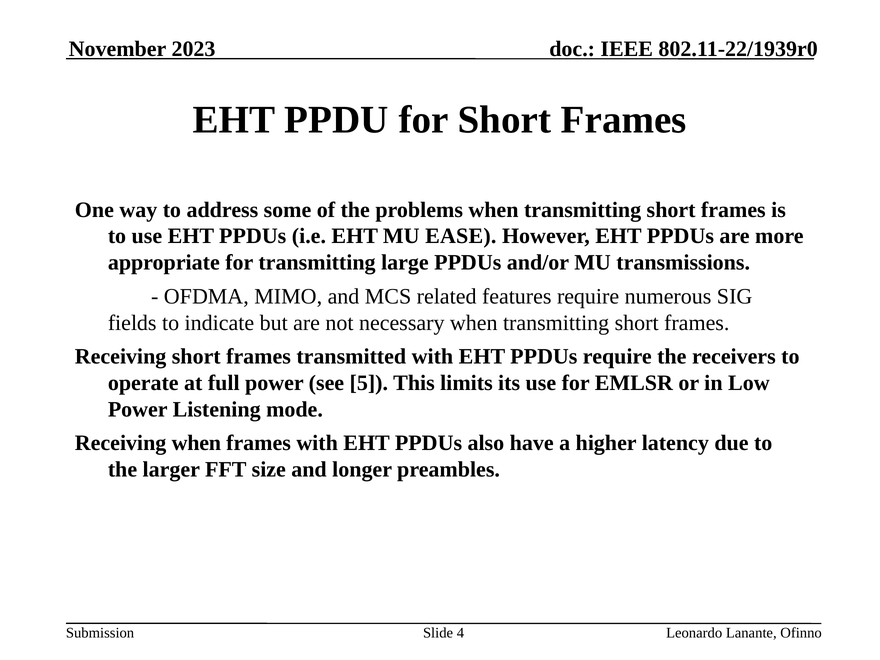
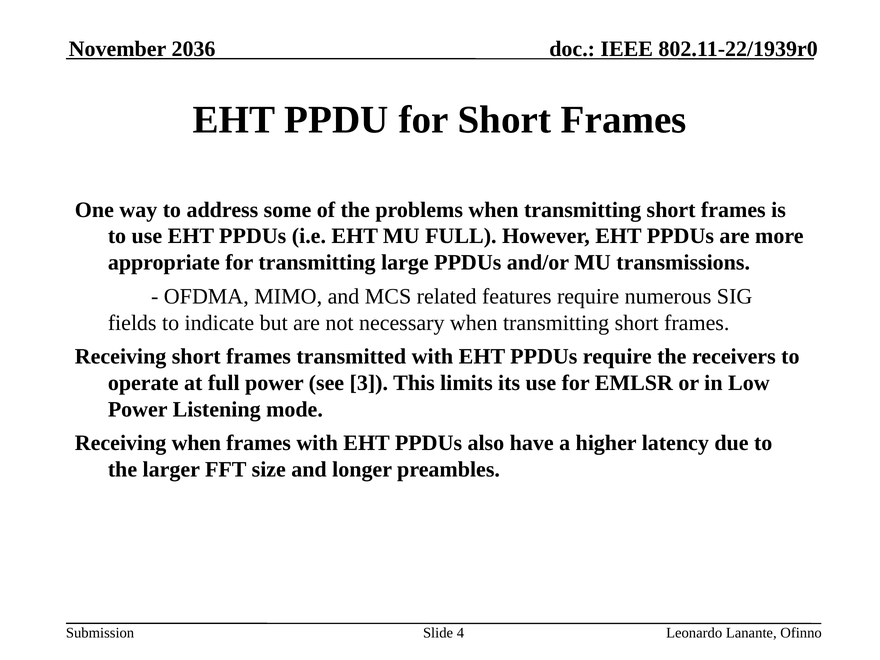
2023: 2023 -> 2036 (194, 49)
MU EASE: EASE -> FULL (461, 236)
5: 5 -> 3 (369, 383)
